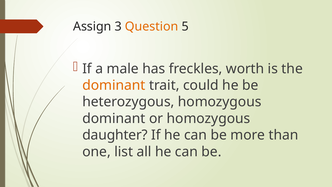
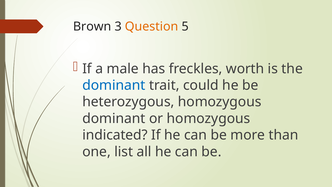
Assign: Assign -> Brown (92, 27)
dominant colour: orange -> blue (114, 85)
daughter: daughter -> indicated (115, 135)
